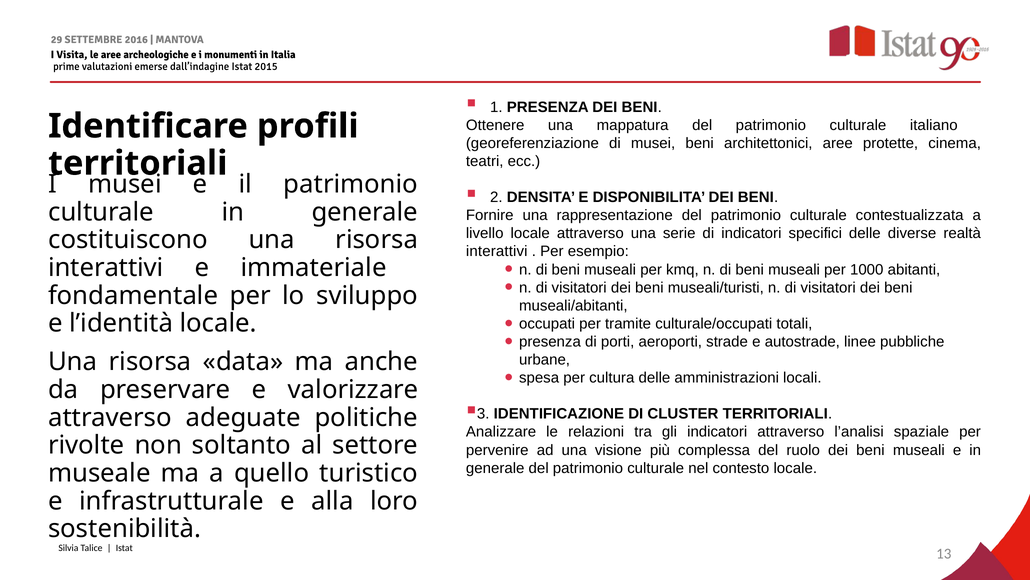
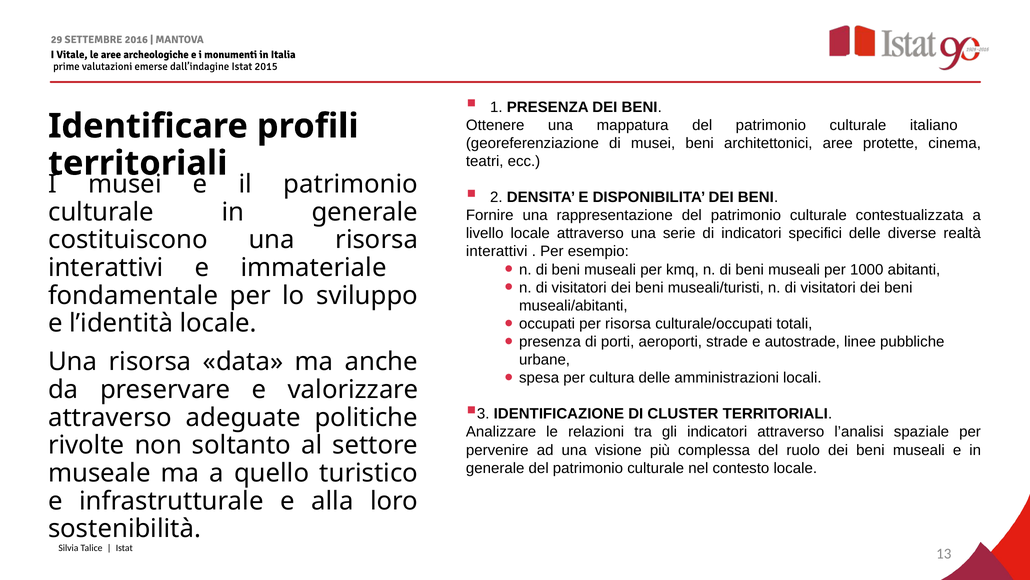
Visita: Visita -> Vitale (72, 54)
per tramite: tramite -> risorsa (628, 323)
